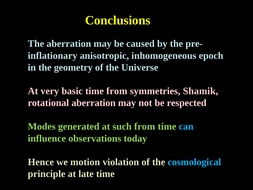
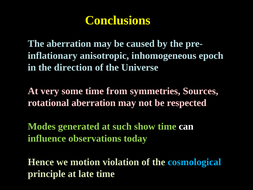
geometry: geometry -> direction (73, 67)
basic: basic -> some (72, 91)
Shamik: Shamik -> Sources (201, 91)
such from: from -> show (145, 126)
can colour: light blue -> white (186, 126)
